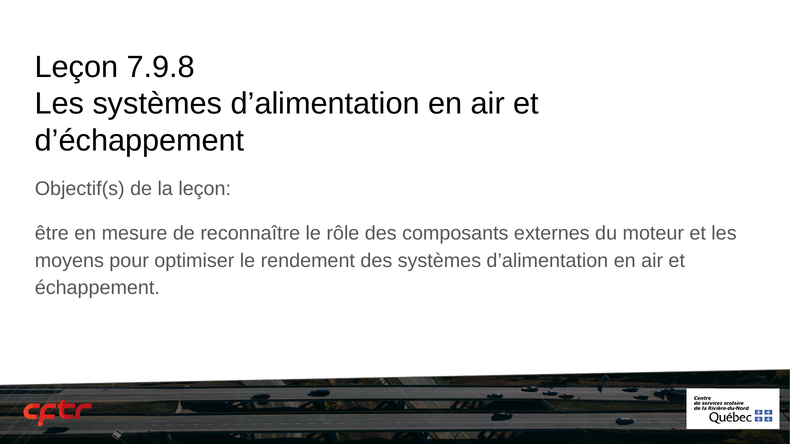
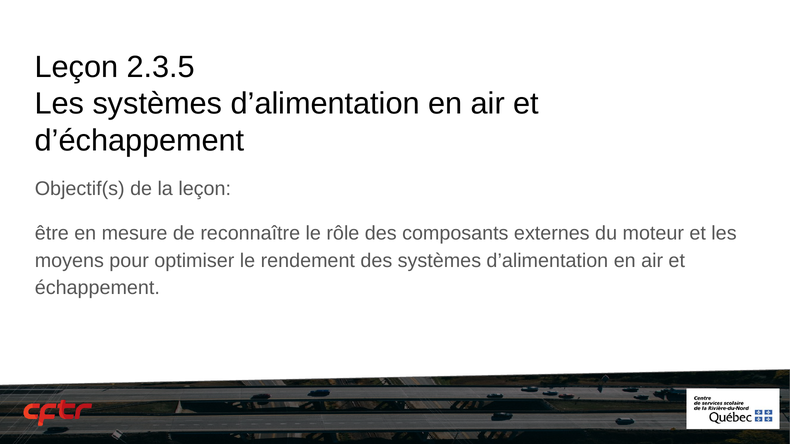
7.9.8: 7.9.8 -> 2.3.5 (161, 67)
